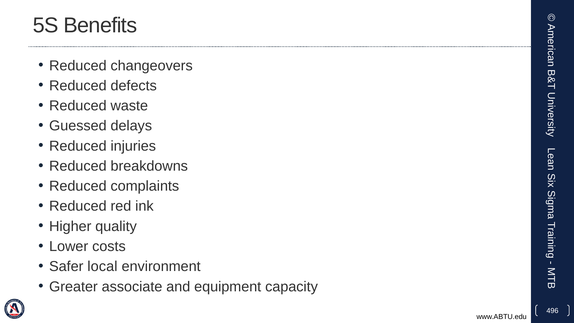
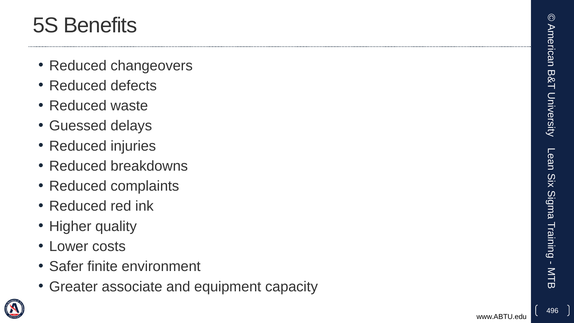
local: local -> finite (103, 266)
